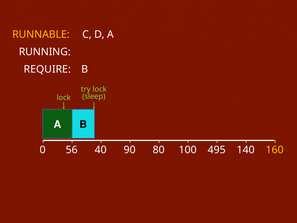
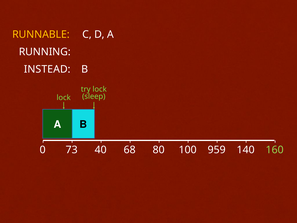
REQUIRE: REQUIRE -> INSTEAD (47, 69)
56: 56 -> 73 (72, 150)
90: 90 -> 68 (130, 150)
495: 495 -> 959 (217, 150)
160 colour: yellow -> light green (275, 150)
